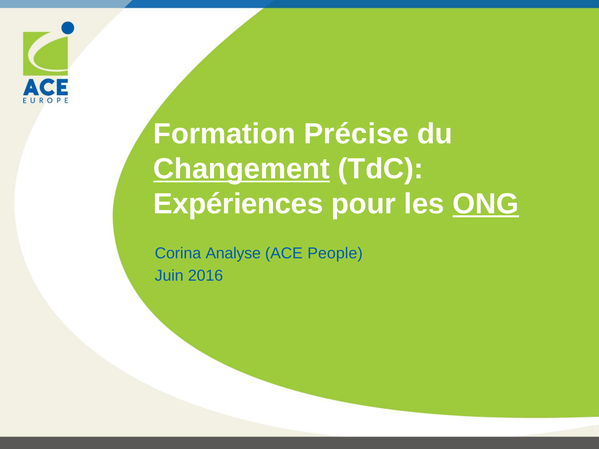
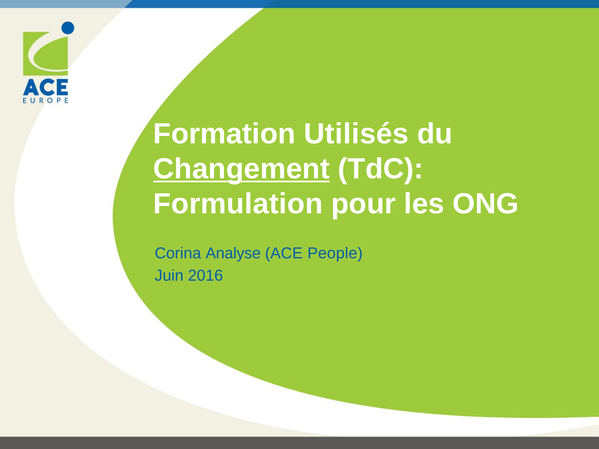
Précise: Précise -> Utilisés (356, 134)
Expériences: Expériences -> Formulation (238, 204)
ONG underline: present -> none (486, 204)
